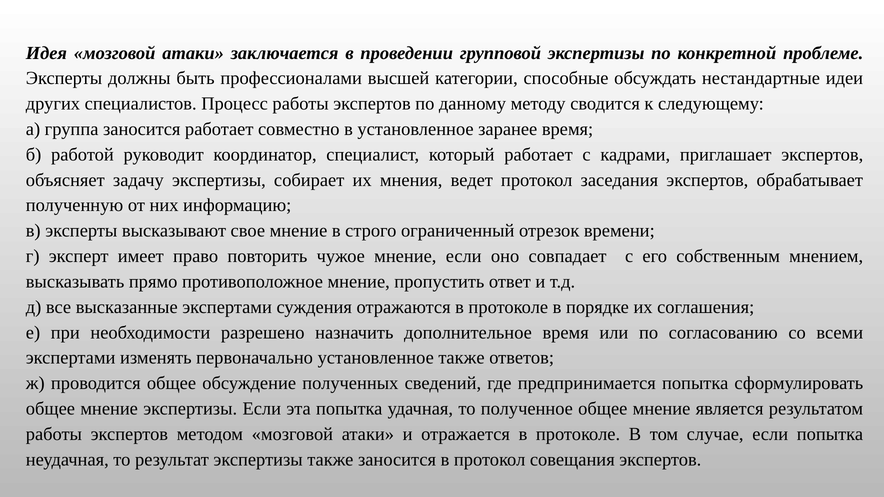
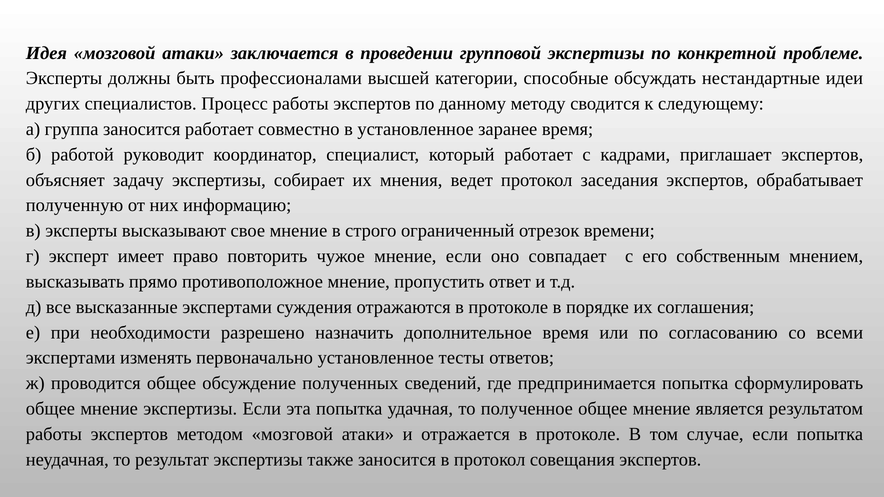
установленное также: также -> тесты (461, 358)
